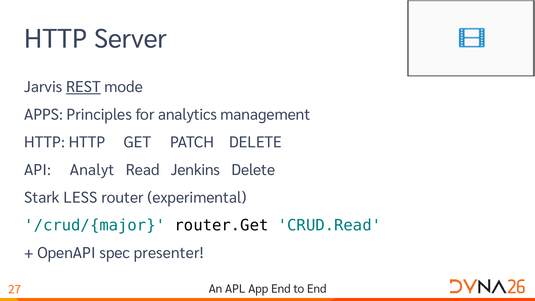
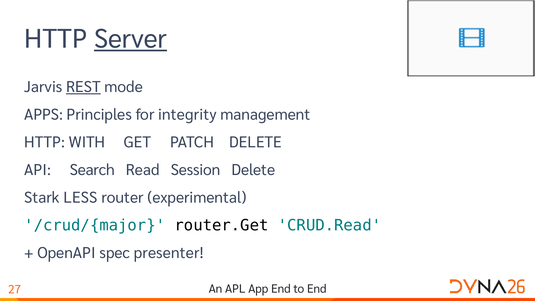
Server underline: none -> present (131, 39)
analytics: analytics -> integrity (187, 115)
HTTP HTTP: HTTP -> WITH (87, 142)
Analyt: Analyt -> Search (92, 170)
Jenkins: Jenkins -> Session (196, 170)
